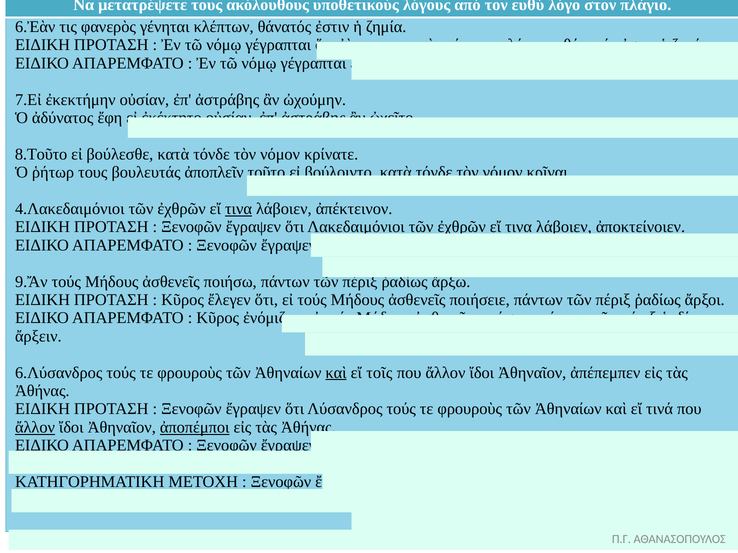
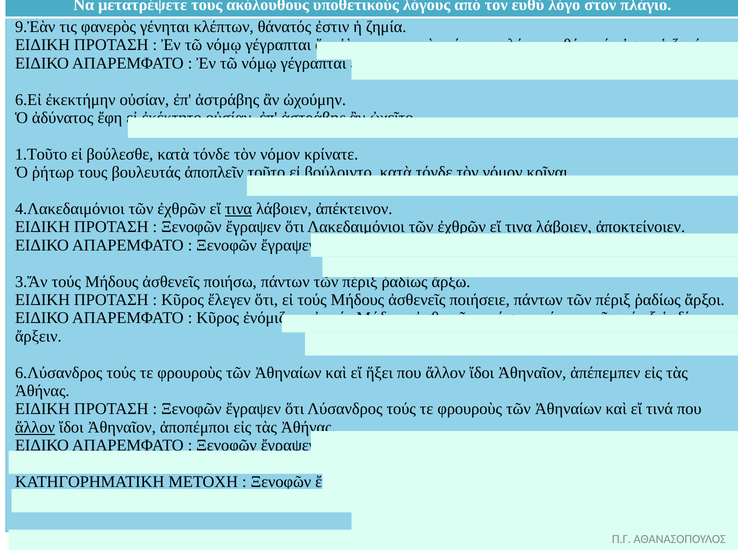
6.Ἐὰν: 6.Ἐὰν -> 9.Ἐὰν (35, 27)
7.Εἰ: 7.Εἰ -> 6.Εἰ (28, 100)
8.Τοῦτο: 8.Τοῦτο -> 1.Τοῦτο (41, 154)
9.Ἄν: 9.Ἄν -> 3.Ἄν (31, 282)
καὶ underline: present -> none (336, 373)
τοῖς: τοῖς -> ἥξει (379, 373)
ἀποπέμποι underline: present -> none (195, 428)
